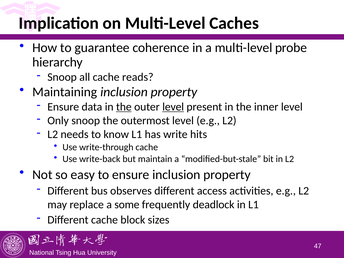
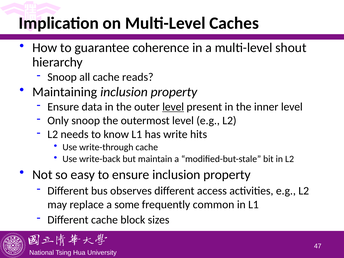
probe: probe -> shout (291, 48)
the underline: present -> none (124, 107)
deadlock: deadlock -> common (214, 205)
